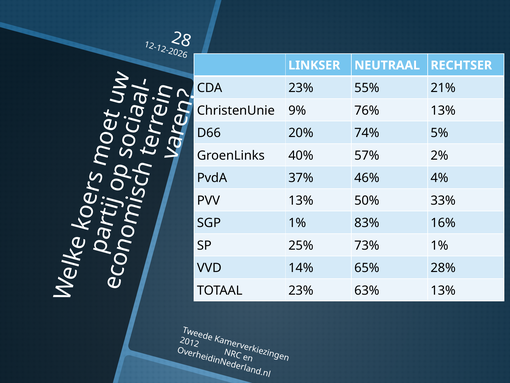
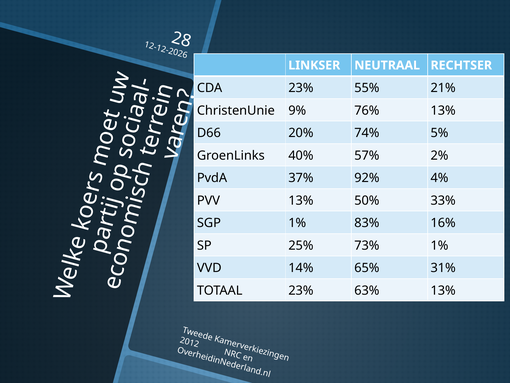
46%: 46% -> 92% (367, 178)
28%: 28% -> 31% (443, 268)
